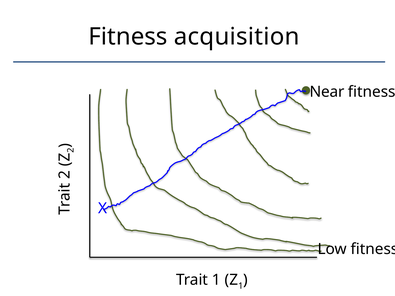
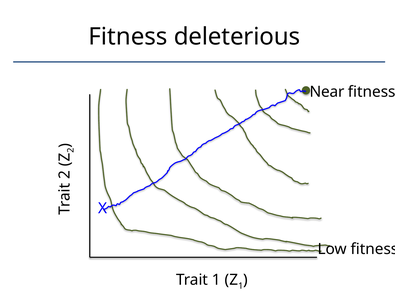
acquisition: acquisition -> deleterious (237, 37)
